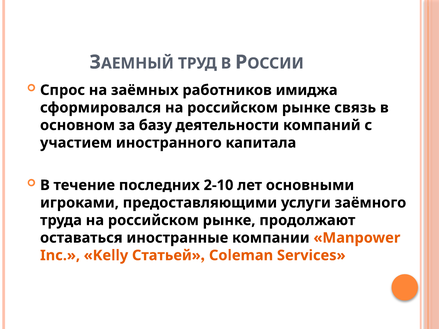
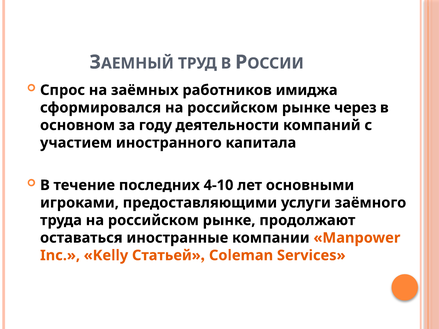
связь: связь -> через (355, 108)
базу: базу -> году (155, 125)
2-10: 2-10 -> 4-10 (219, 185)
